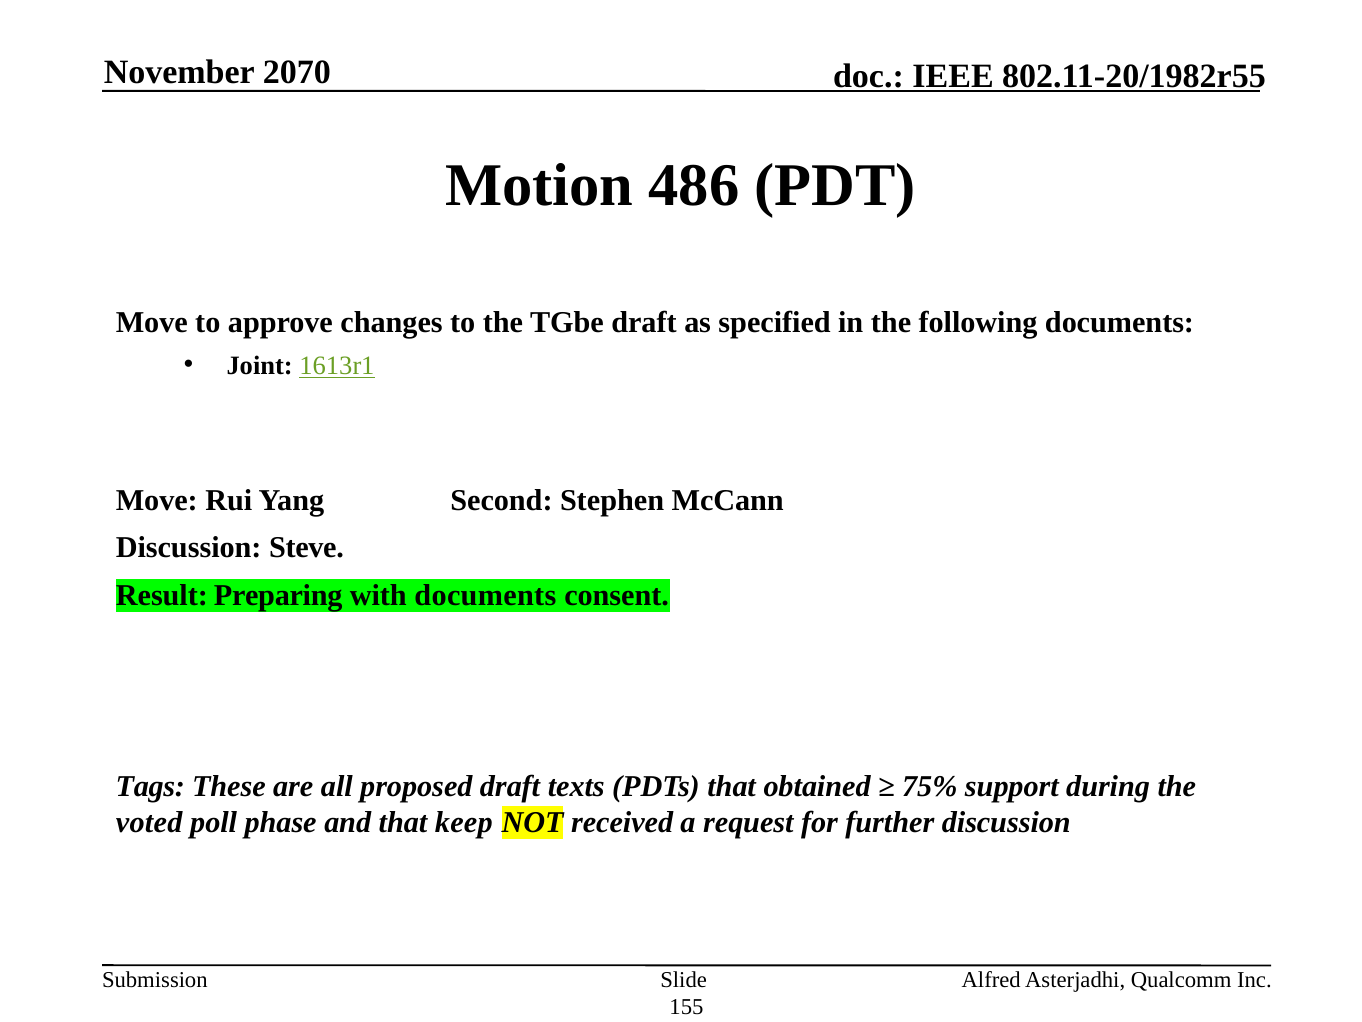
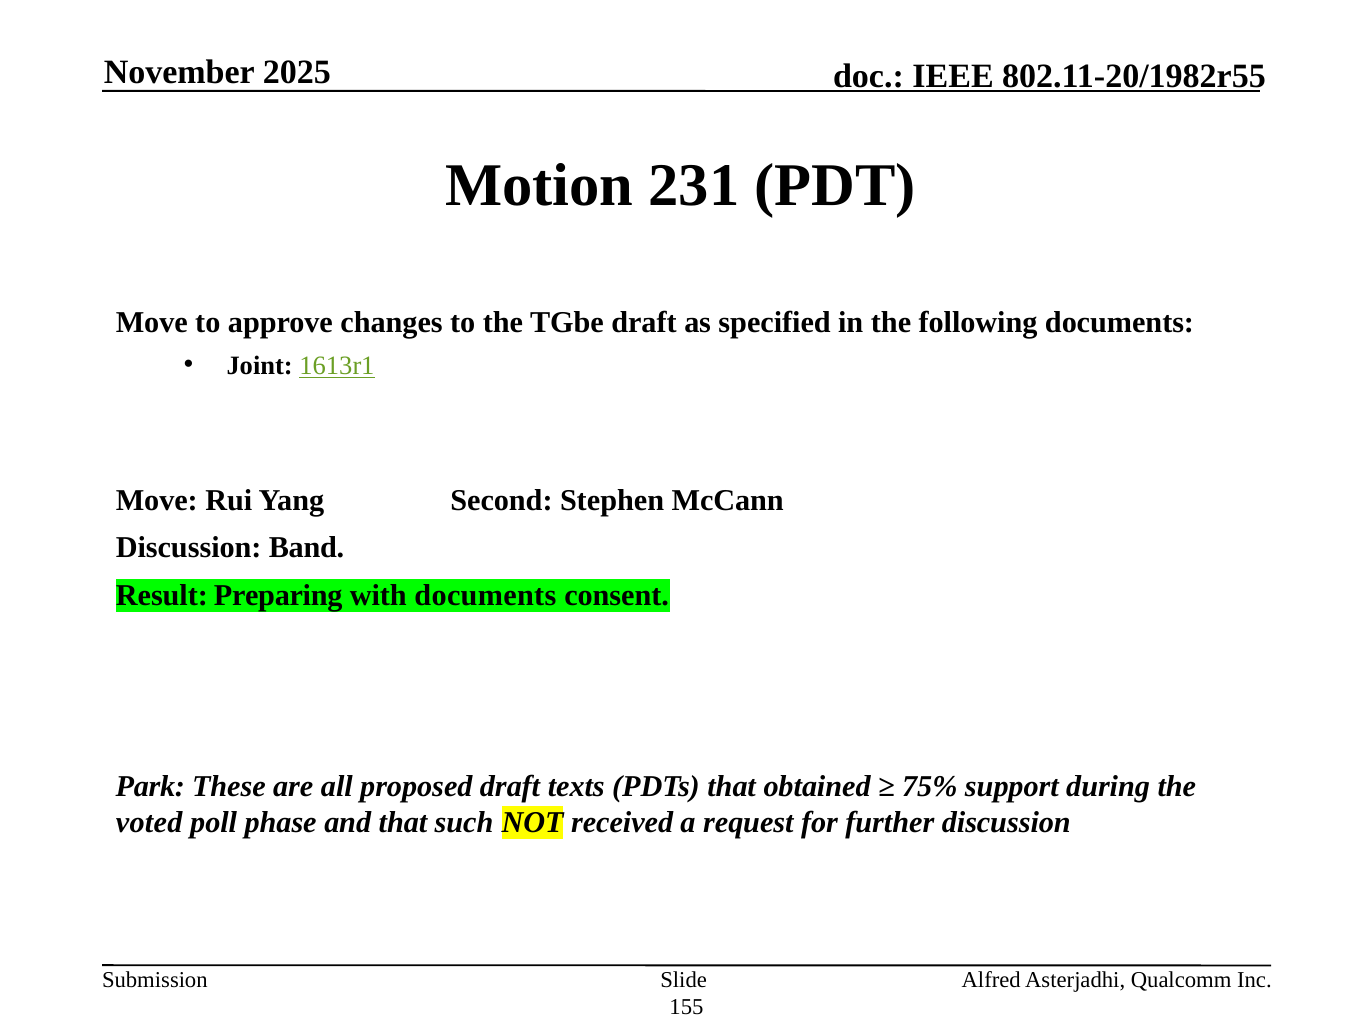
2070: 2070 -> 2025 (297, 72)
486: 486 -> 231 (694, 186)
Steve: Steve -> Band (306, 548)
Tags: Tags -> Park (150, 786)
keep: keep -> such (464, 822)
